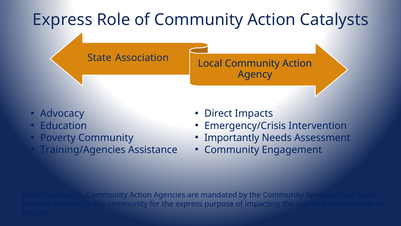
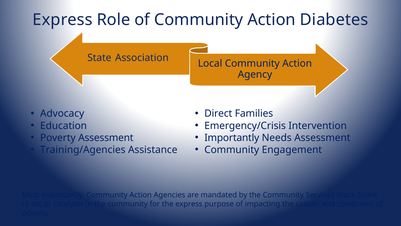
Action Catalysts: Catalysts -> Diabetes (334, 20)
Impacts: Impacts -> Families (254, 113)
Poverty Community: Community -> Assessment (106, 138)
